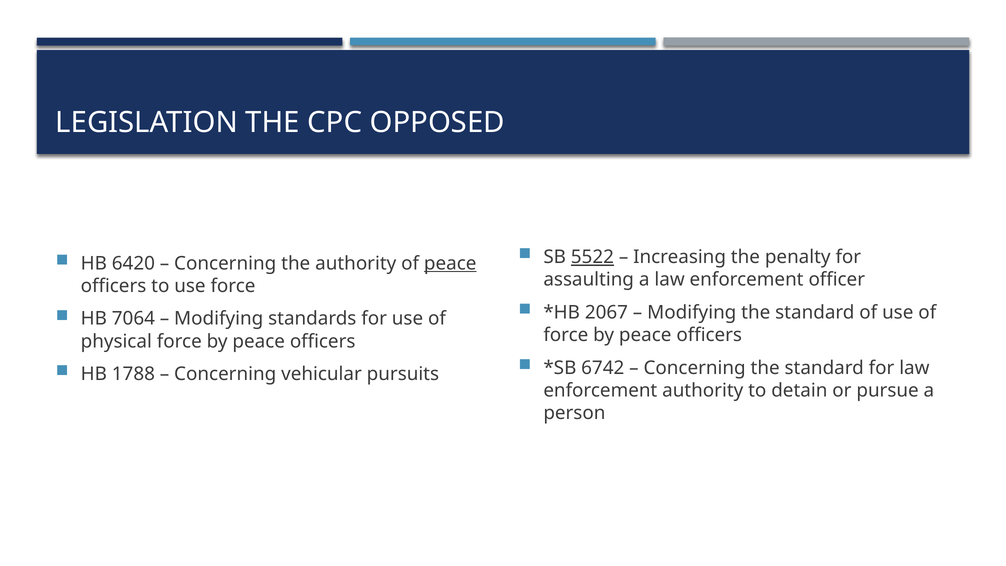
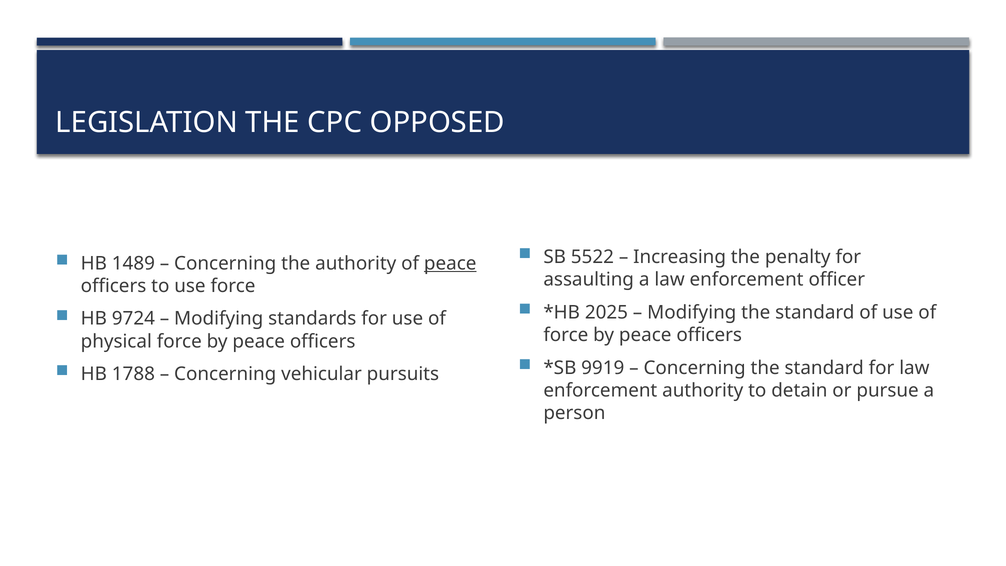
5522 underline: present -> none (592, 257)
6420: 6420 -> 1489 (133, 263)
2067: 2067 -> 2025 (606, 312)
7064: 7064 -> 9724 (133, 319)
6742: 6742 -> 9919 (603, 368)
